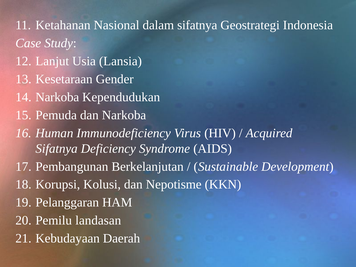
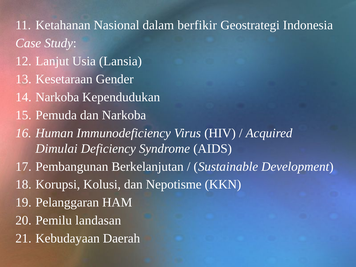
dalam sifatnya: sifatnya -> berfikir (197, 25)
Sifatnya: Sifatnya -> Dimulai (57, 149)
